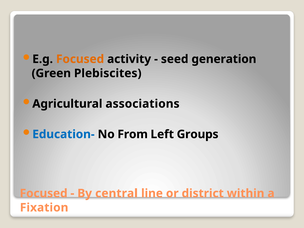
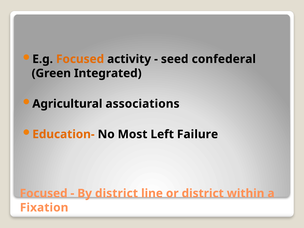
generation: generation -> confederal (224, 59)
Plebiscites: Plebiscites -> Integrated (108, 73)
Education- colour: blue -> orange (63, 134)
From: From -> Most (133, 134)
Groups: Groups -> Failure (197, 134)
By central: central -> district (116, 193)
